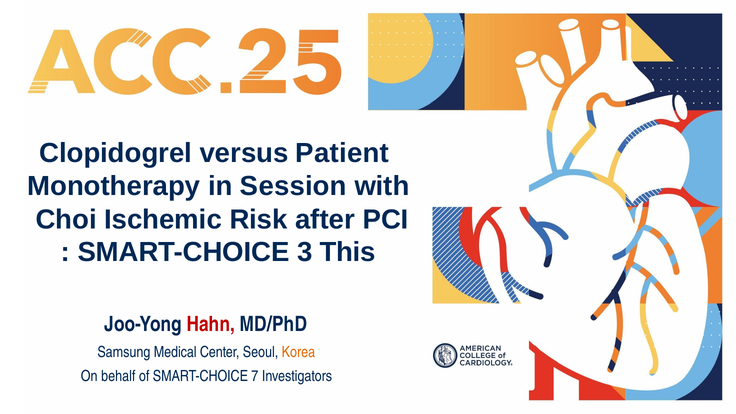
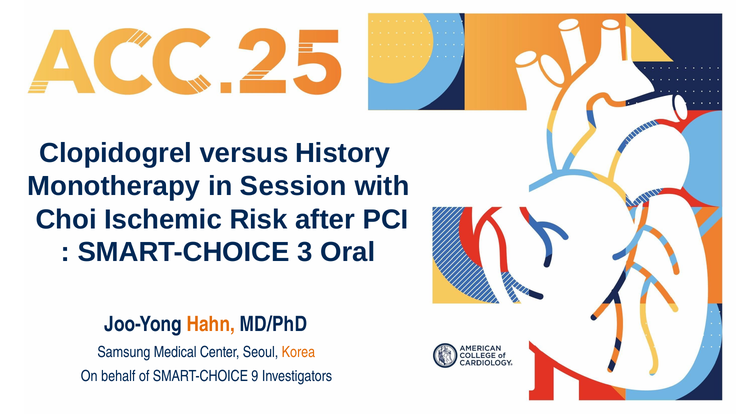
Patient: Patient -> History (342, 153)
This: This -> Oral (348, 252)
Hahn colour: red -> orange (211, 324)
7: 7 -> 9 (255, 376)
